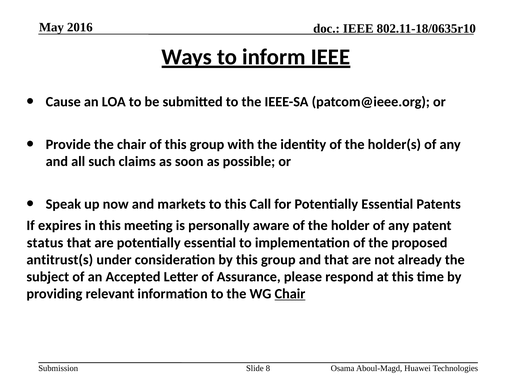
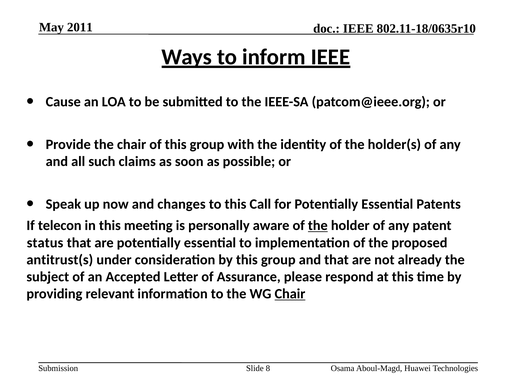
2016: 2016 -> 2011 (80, 27)
markets: markets -> changes (182, 204)
expires: expires -> telecon (60, 226)
the underline: none -> present (318, 226)
